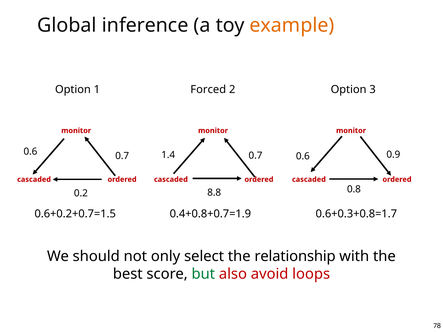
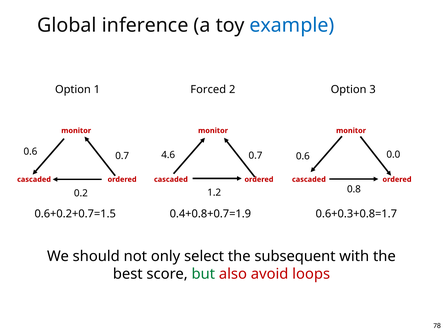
example colour: orange -> blue (292, 25)
0.9: 0.9 -> 0.0 (393, 155)
1.4: 1.4 -> 4.6 (168, 155)
8.8: 8.8 -> 1.2 (214, 193)
relationship: relationship -> subsequent (295, 257)
